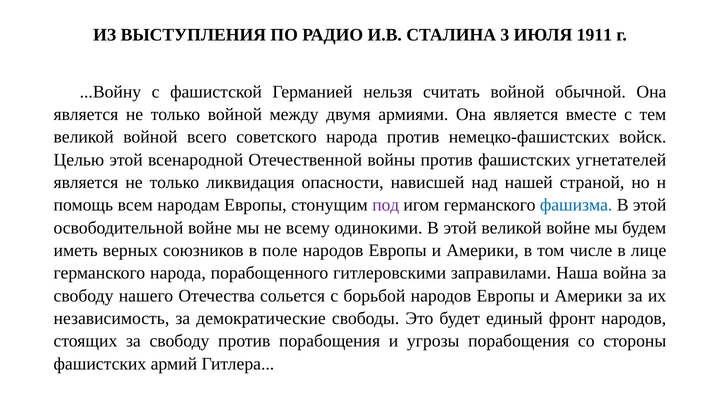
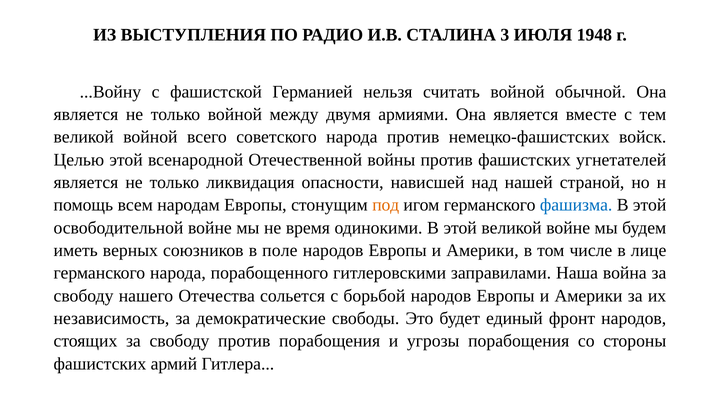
1911: 1911 -> 1948 (594, 35)
под colour: purple -> orange (386, 205)
всему: всему -> время (308, 228)
